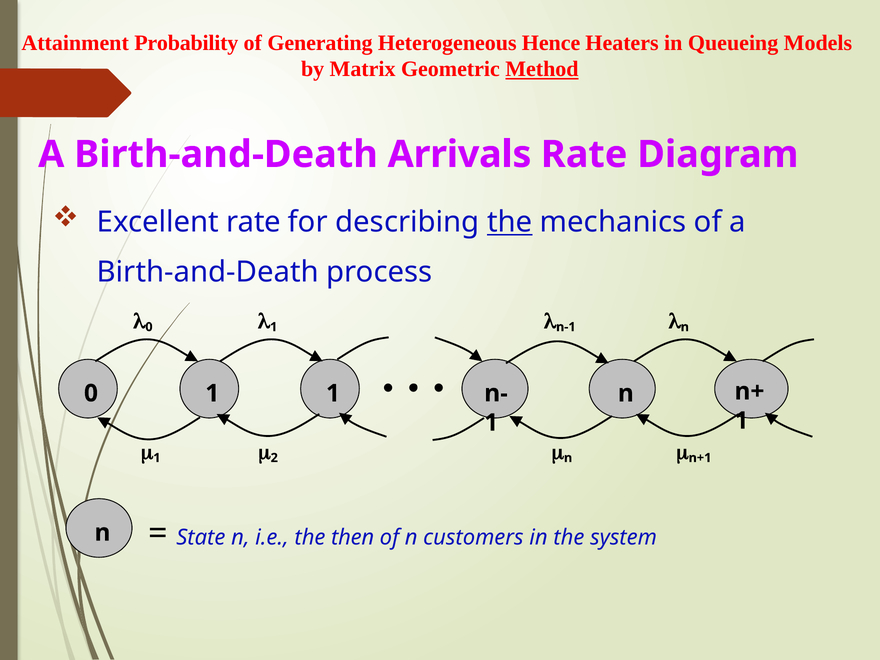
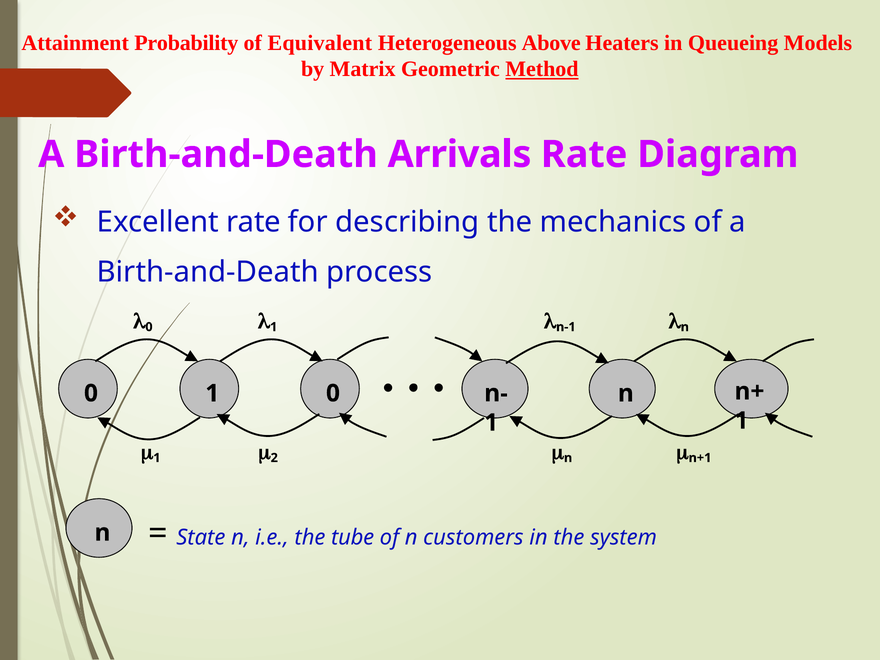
Generating: Generating -> Equivalent (320, 43)
Hence: Hence -> Above (551, 43)
the underline: present -> none (510, 222)
1 1: 1 -> 0 (333, 393)
then: then -> tube (353, 537)
